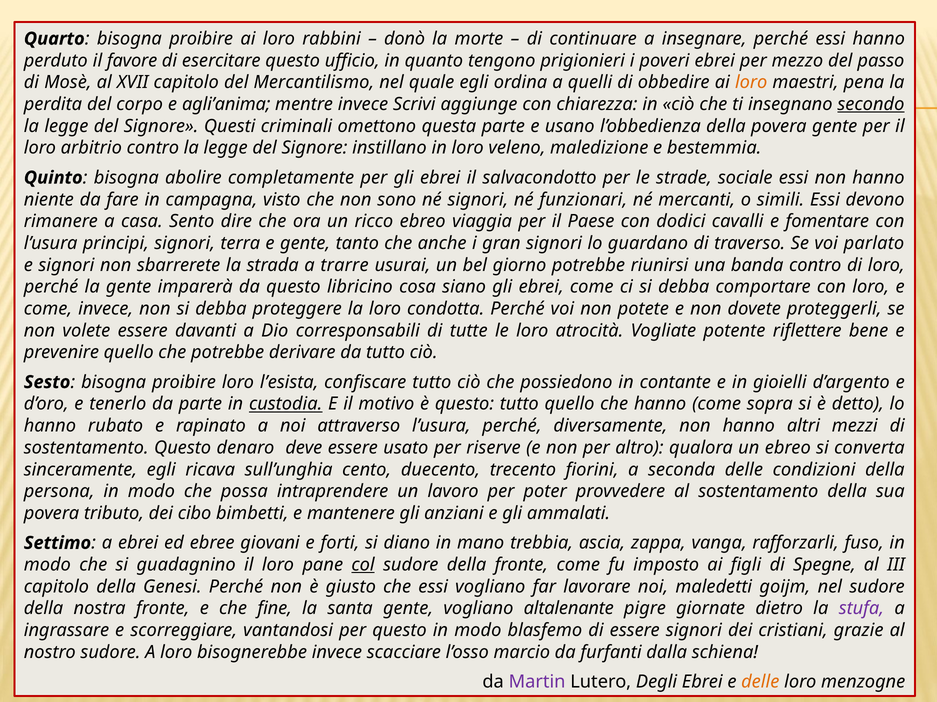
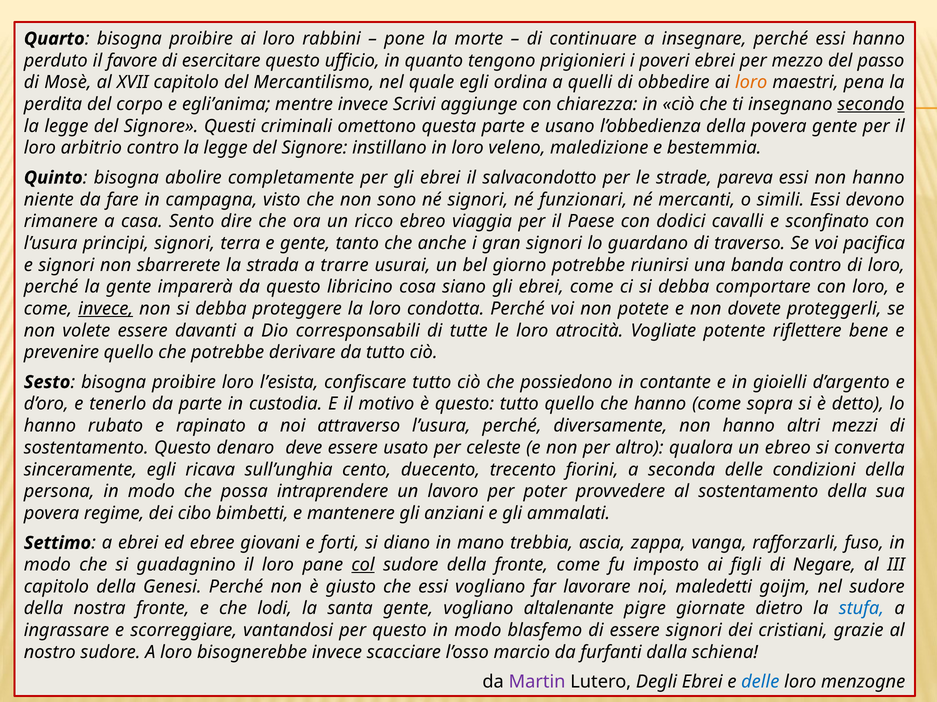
donò: donò -> pone (404, 39)
agli’anima: agli’anima -> egli’anima (226, 104)
sociale: sociale -> pareva (745, 178)
fomentare: fomentare -> sconfinato (827, 222)
parlato: parlato -> pacifica (874, 243)
invece underline: none -> present (106, 309)
custodia underline: present -> none (286, 404)
riserve: riserve -> celeste (494, 448)
tributo: tributo -> regime (114, 514)
Spegne: Spegne -> Negare (824, 565)
fine: fine -> lodi (275, 609)
stufa colour: purple -> blue (861, 609)
delle colour: orange -> blue (760, 683)
